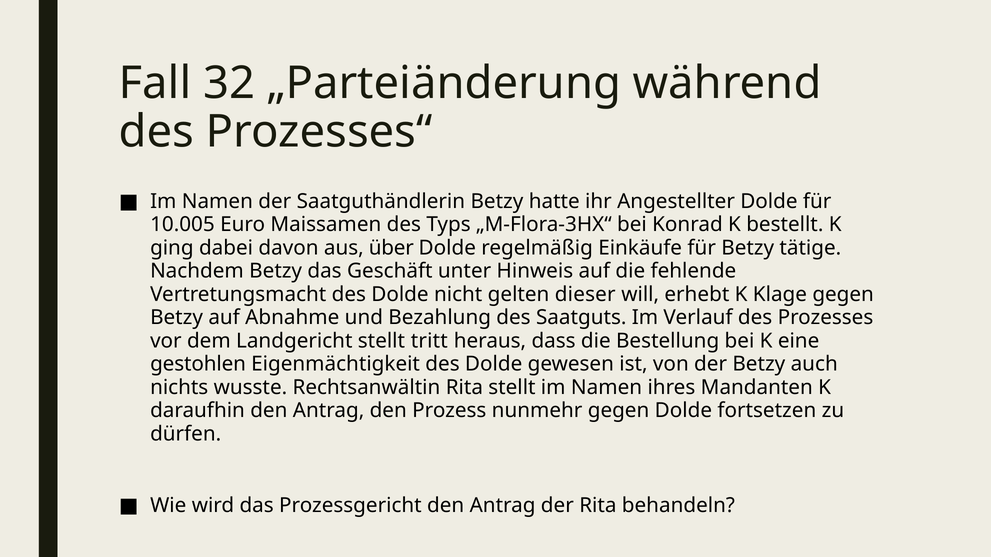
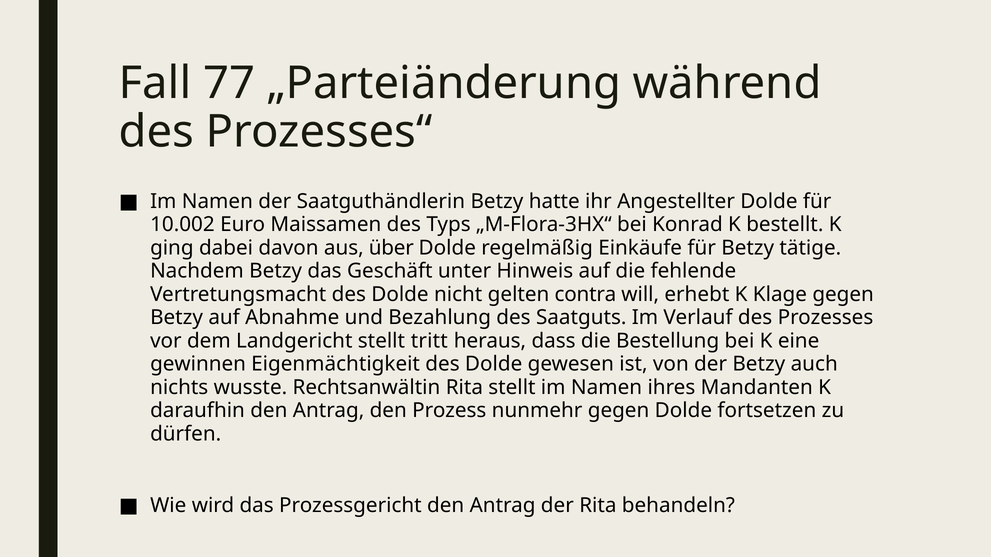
32: 32 -> 77 (229, 83)
10.005: 10.005 -> 10.002 (182, 225)
dieser: dieser -> contra (585, 295)
gestohlen: gestohlen -> gewinnen (198, 364)
